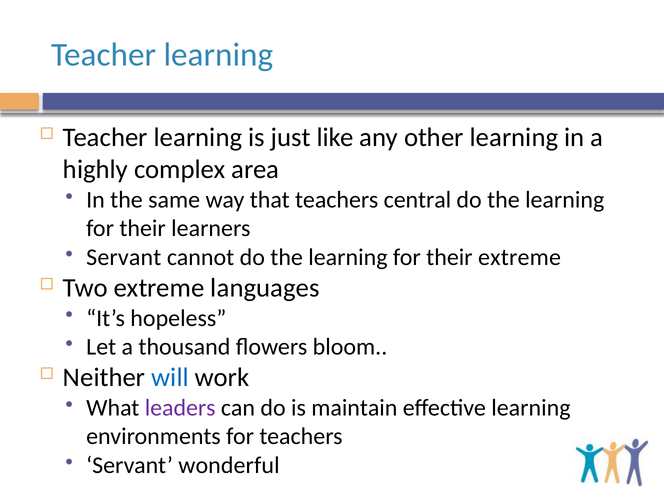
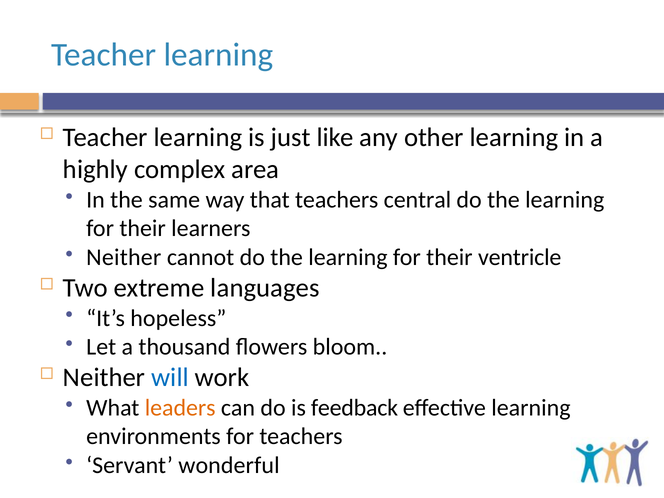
Servant: Servant -> Neither (124, 257)
their extreme: extreme -> ventricle (520, 257)
leaders colour: purple -> orange (180, 408)
maintain: maintain -> feedback (354, 408)
